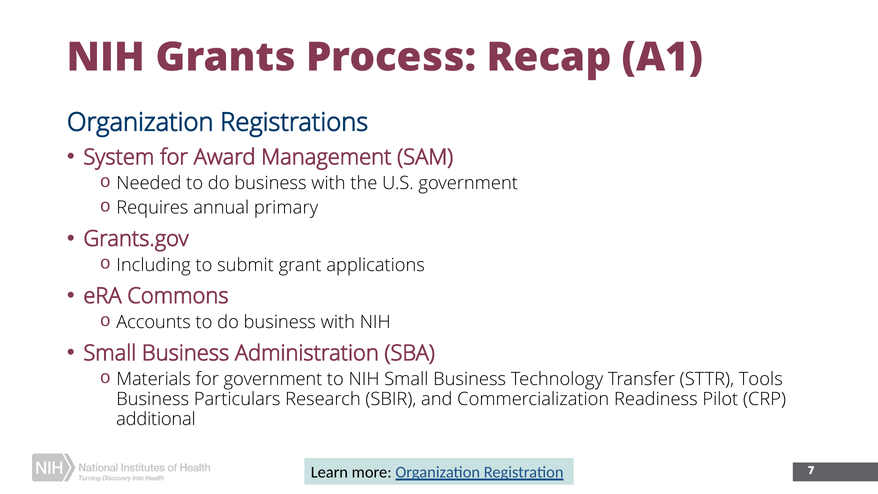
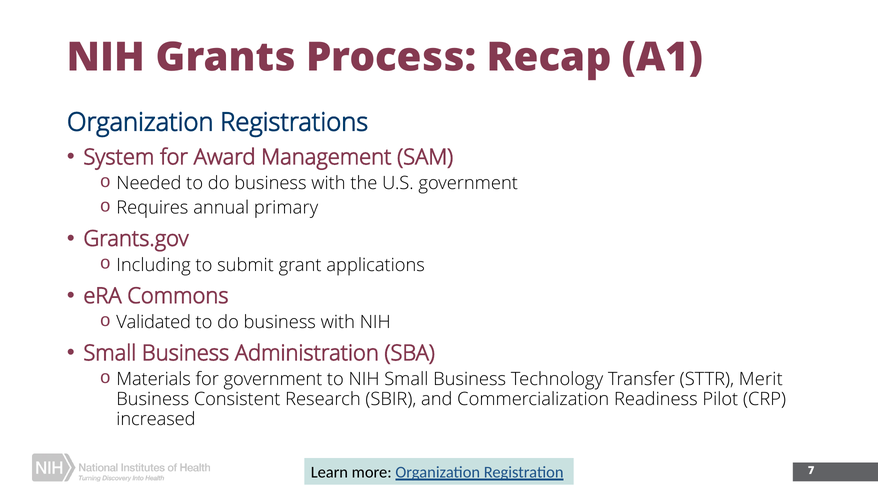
Accounts: Accounts -> Validated (154, 322)
Tools: Tools -> Merit (761, 379)
Particulars: Particulars -> Consistent (237, 399)
additional: additional -> increased (156, 419)
